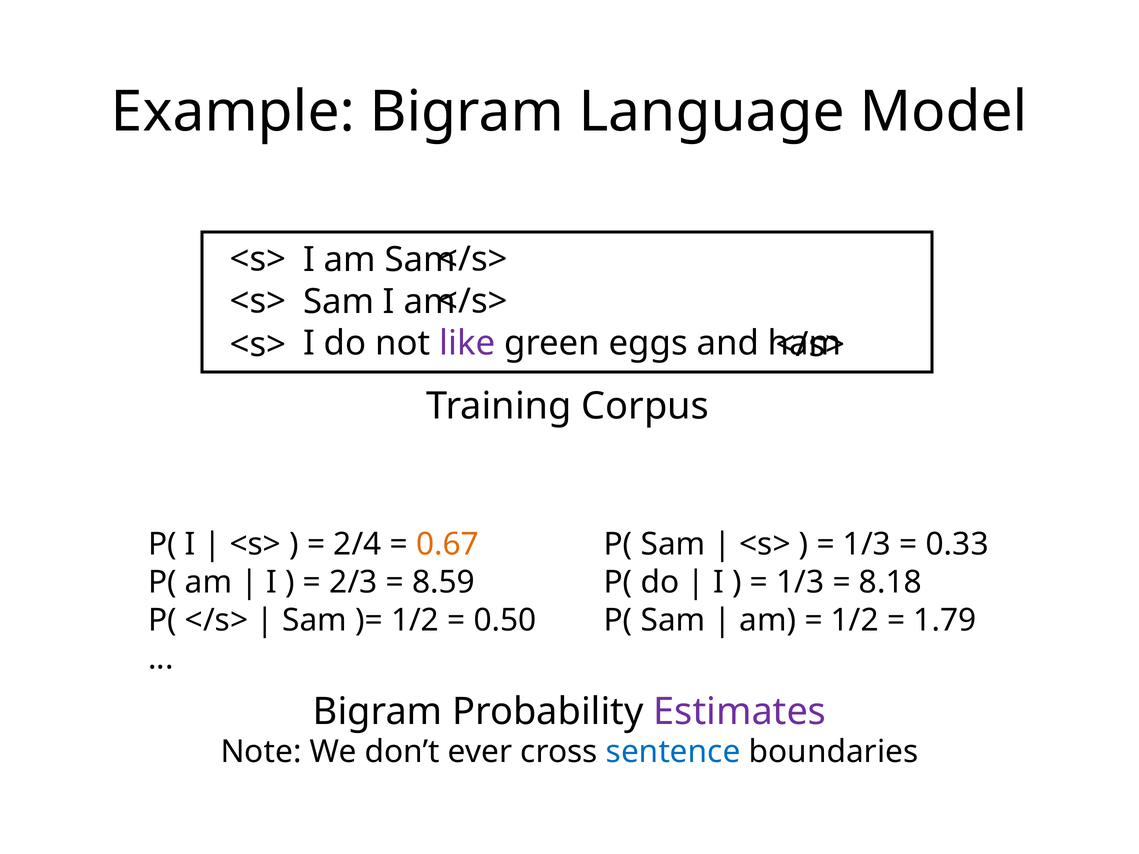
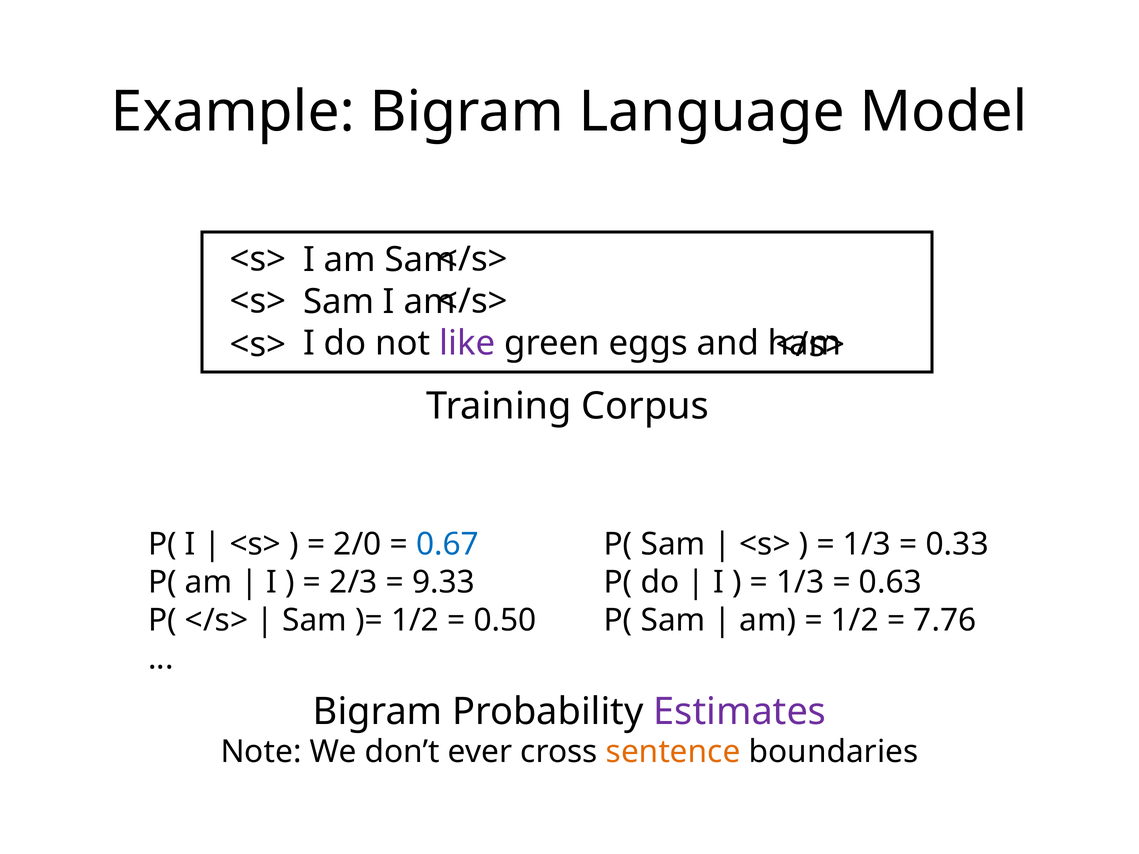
2/4: 2/4 -> 2/0 (357, 544)
0.67 colour: orange -> blue (447, 544)
8.59: 8.59 -> 9.33 (444, 582)
8.18: 8.18 -> 0.63 (890, 582)
1.79: 1.79 -> 7.76 (945, 620)
sentence colour: blue -> orange (673, 752)
